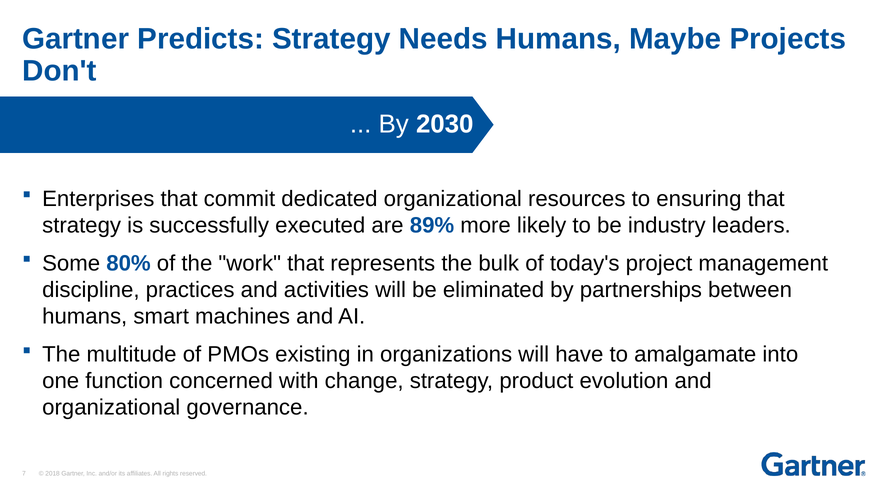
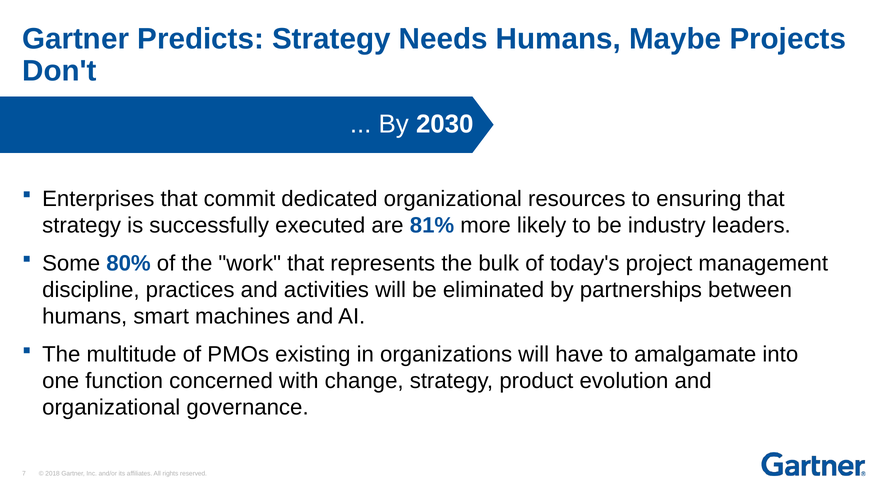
89%: 89% -> 81% (432, 225)
